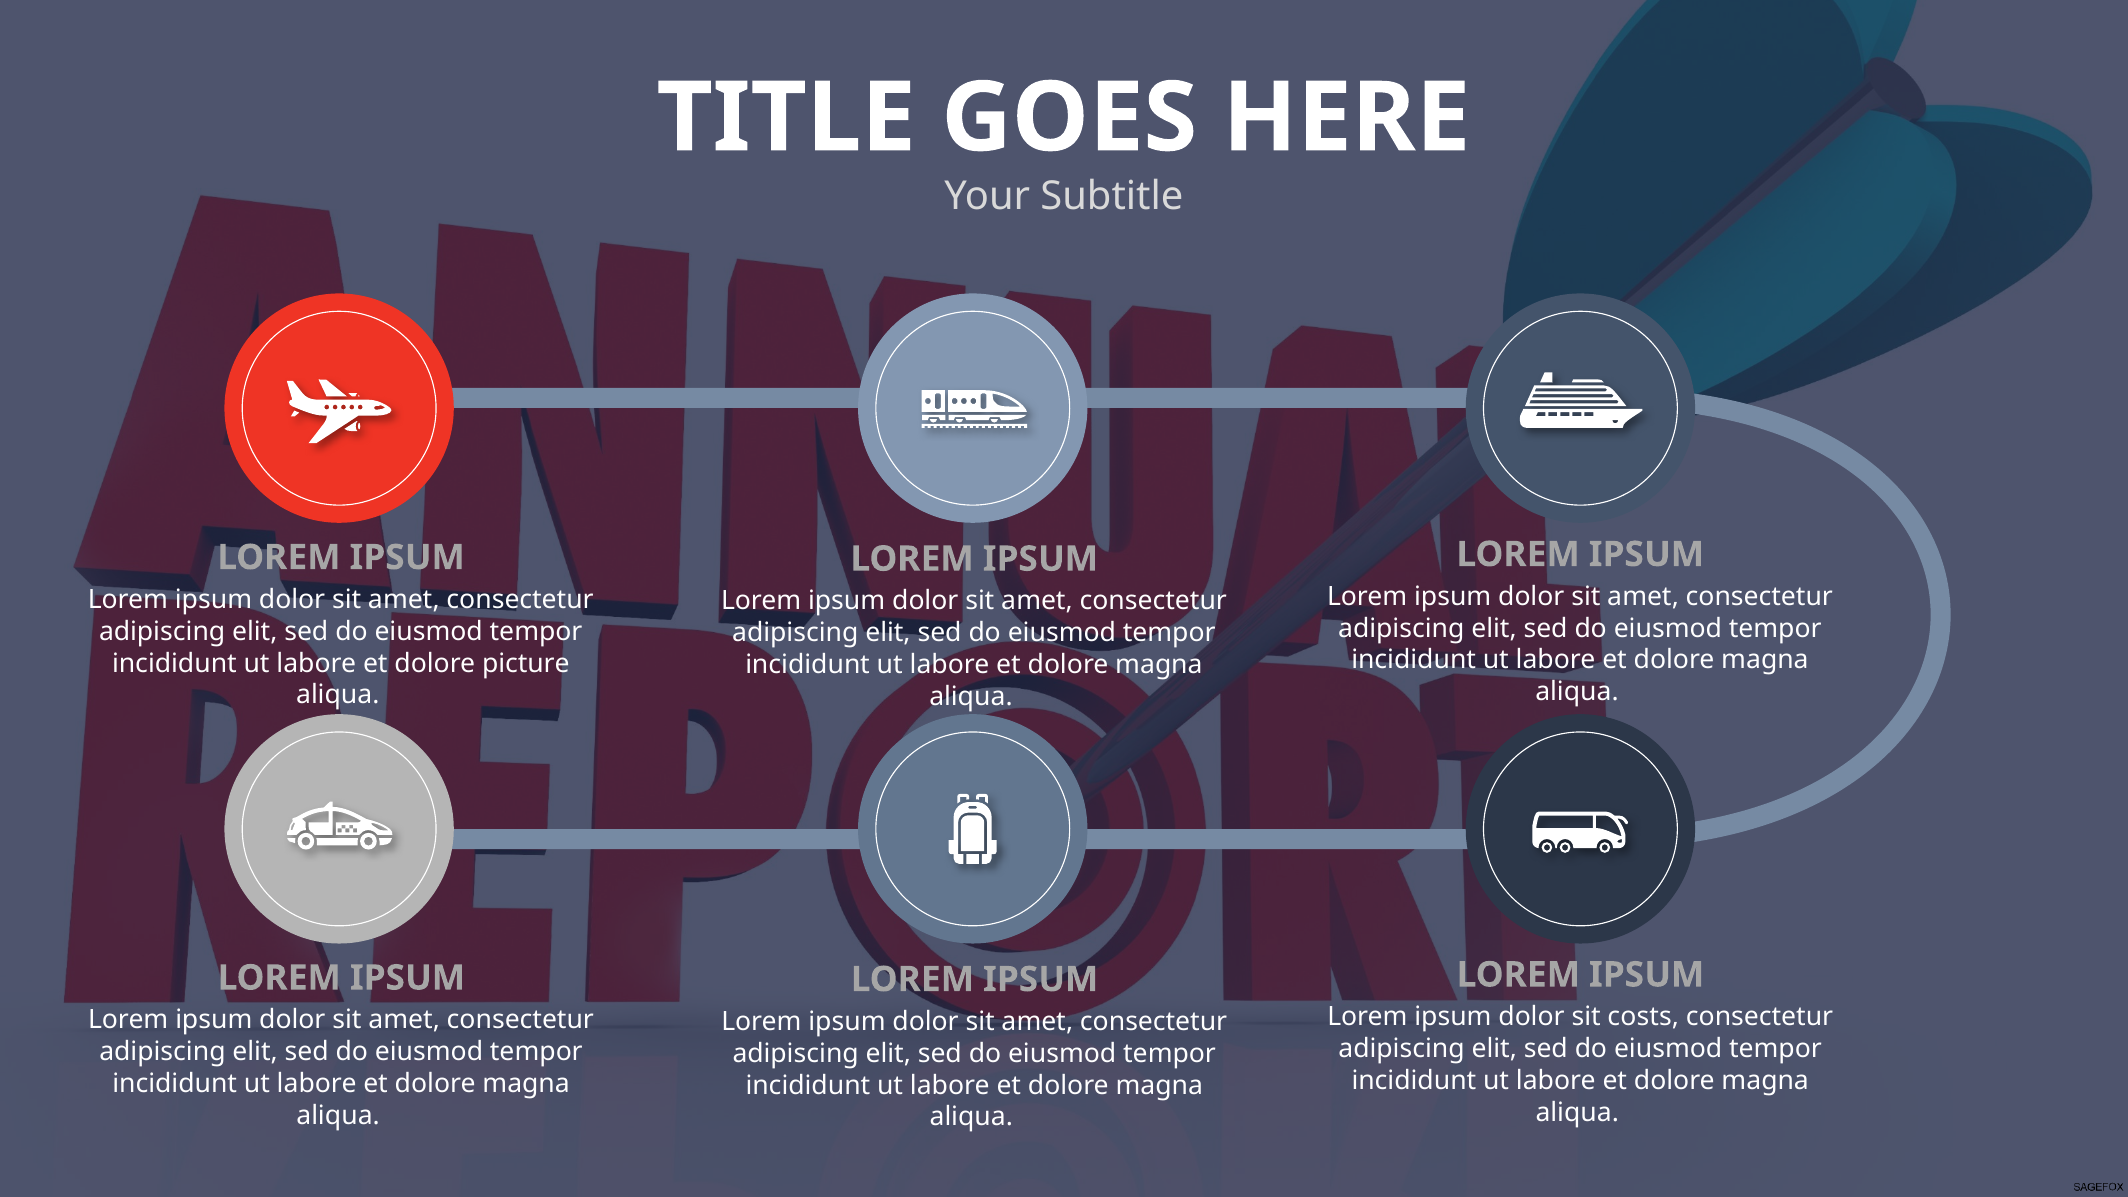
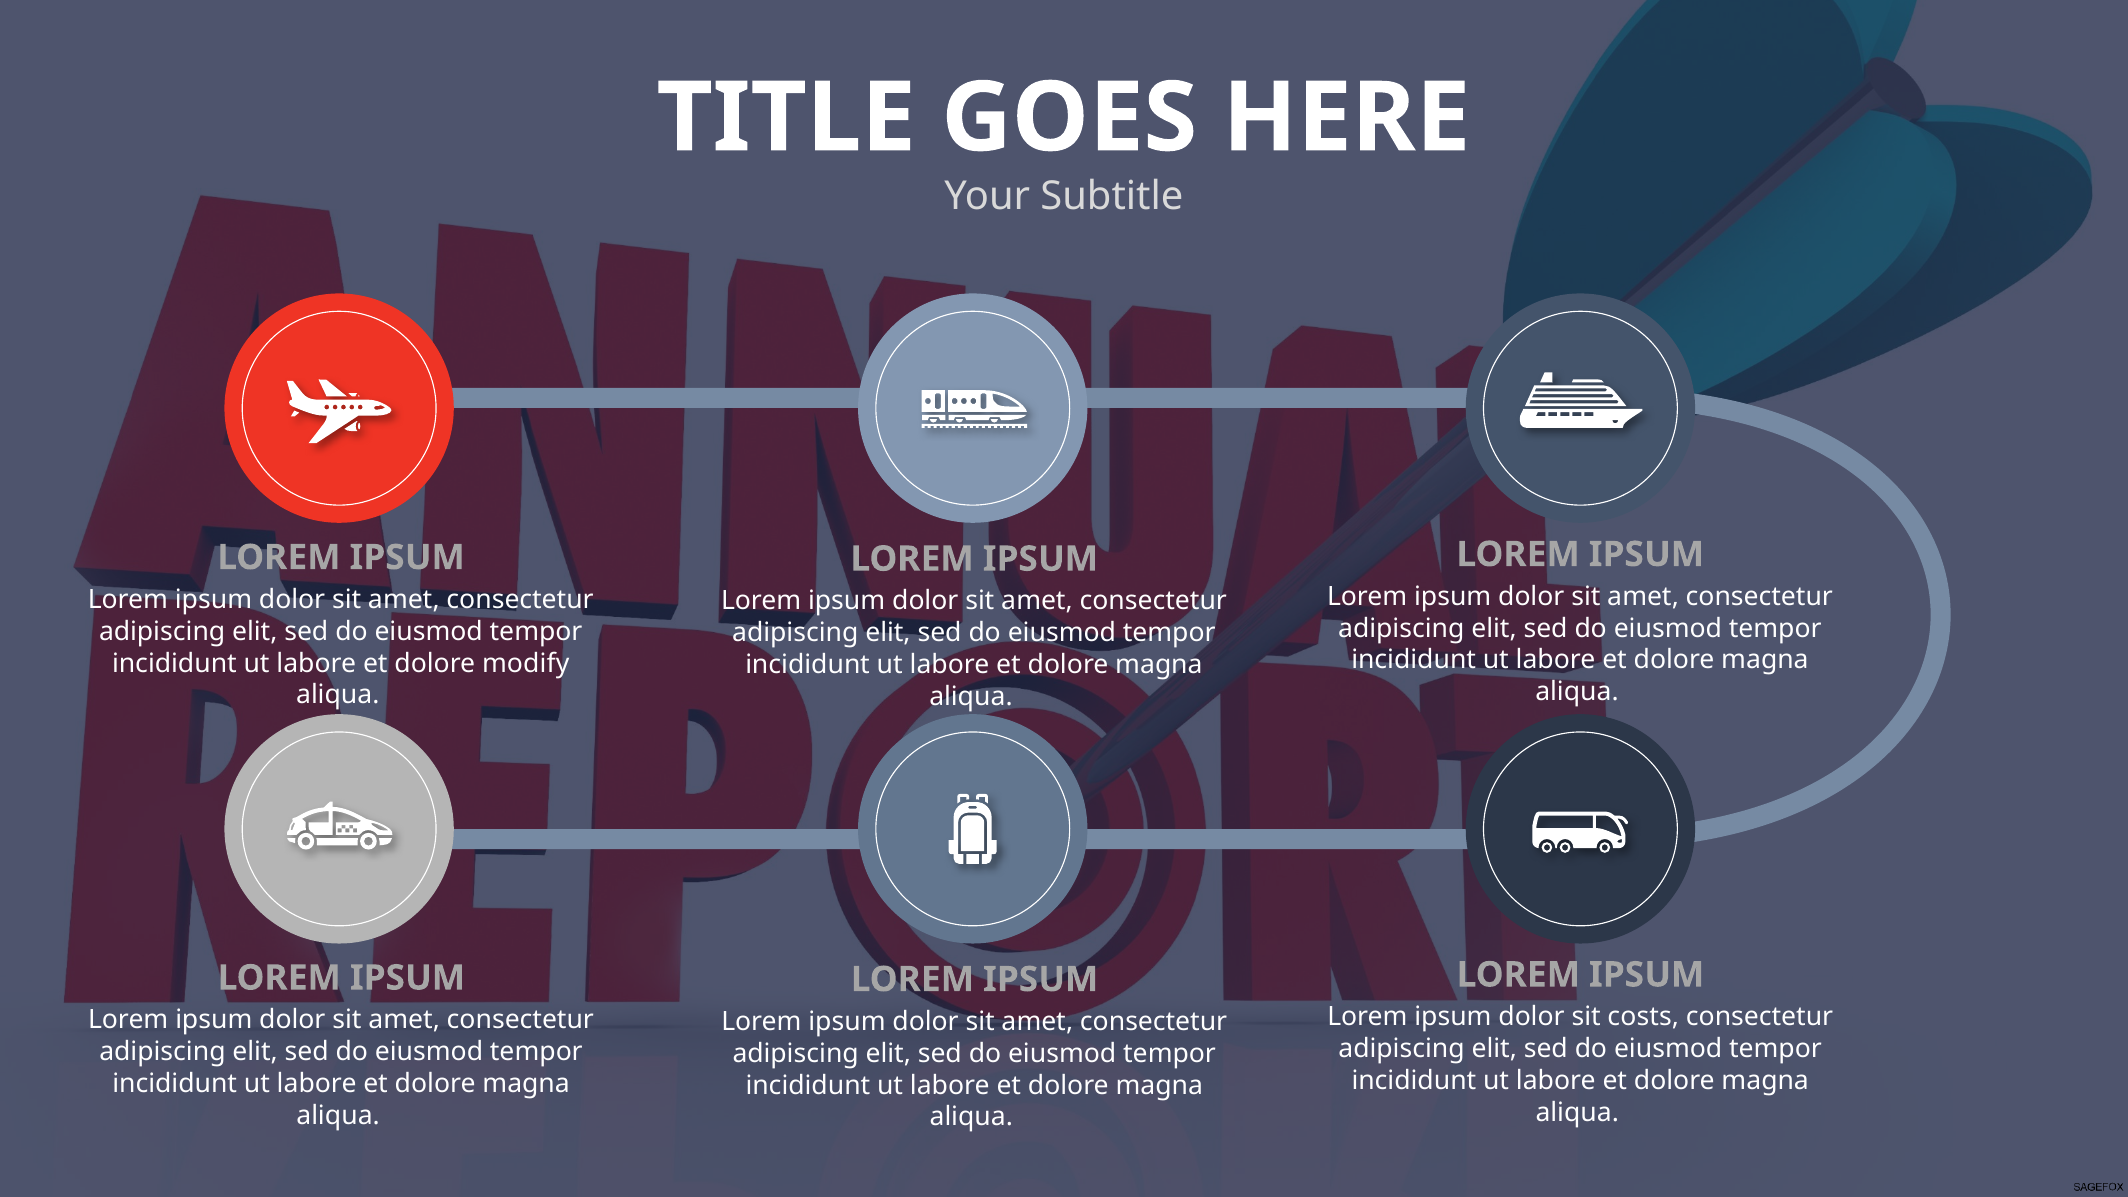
picture: picture -> modify (526, 663)
